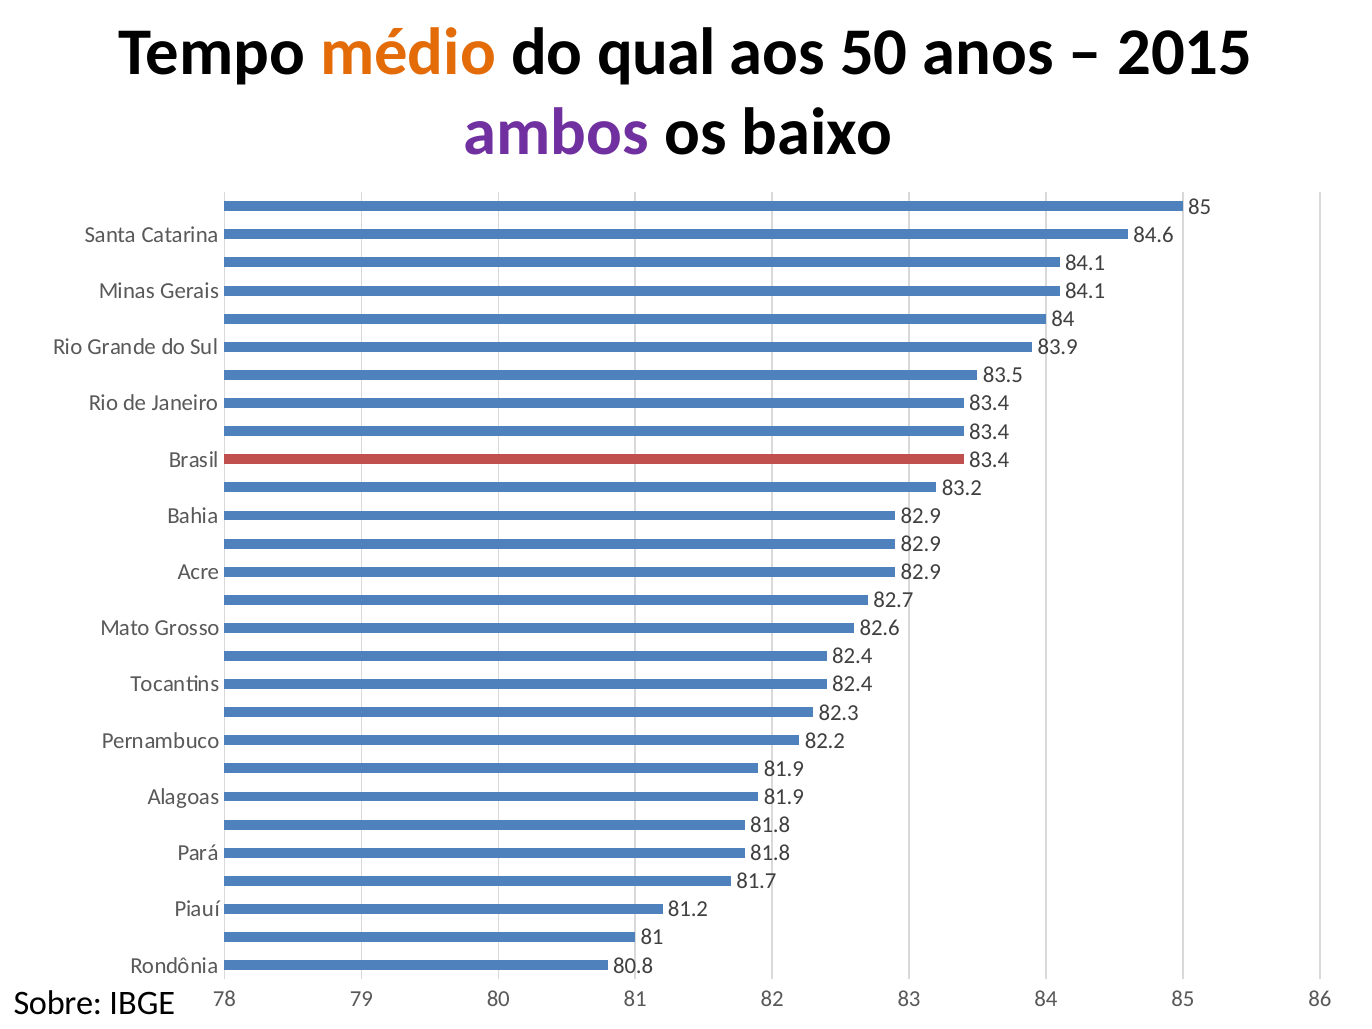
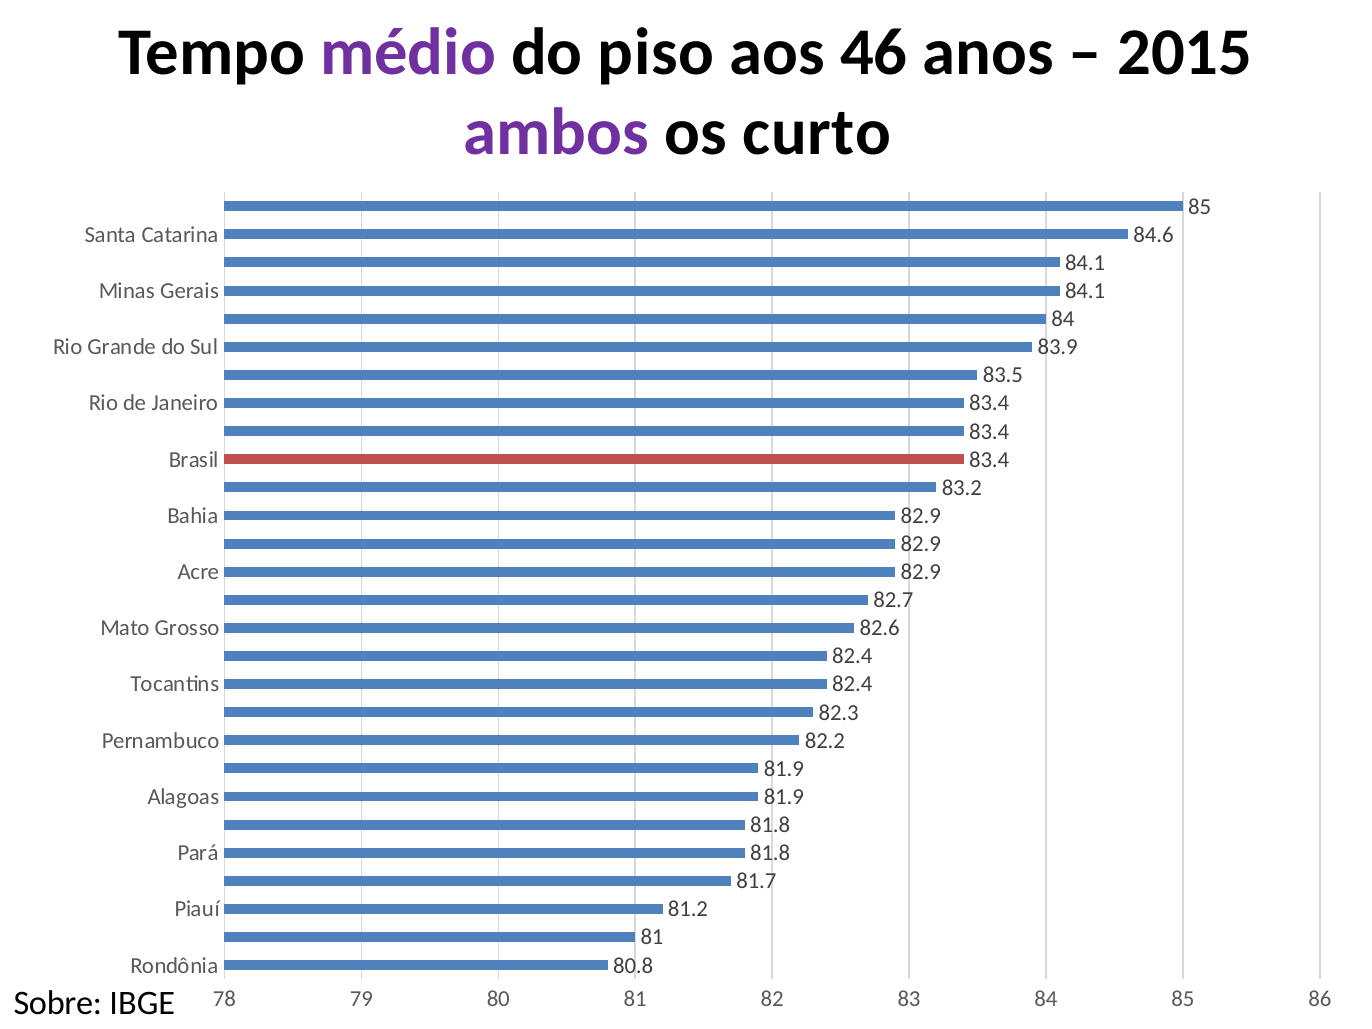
médio colour: orange -> purple (408, 52)
qual: qual -> piso (656, 52)
50: 50 -> 46 (874, 52)
baixo: baixo -> curto (817, 132)
